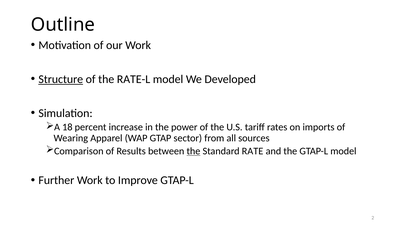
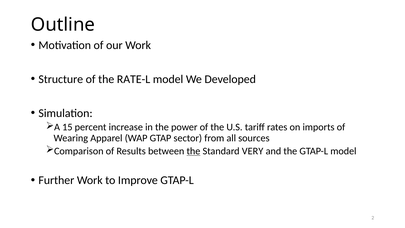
Structure underline: present -> none (61, 79)
18: 18 -> 15 (67, 127)
RATE: RATE -> VERY (253, 151)
